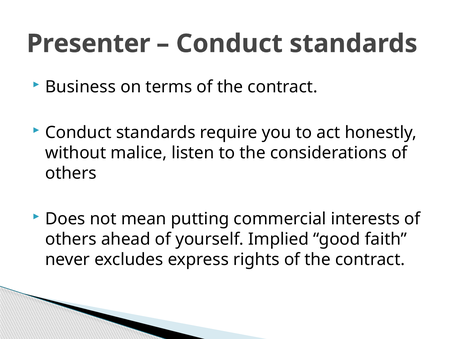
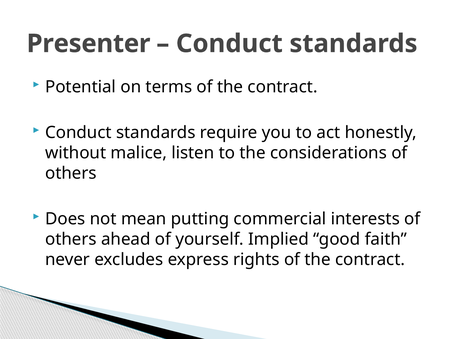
Business: Business -> Potential (81, 87)
